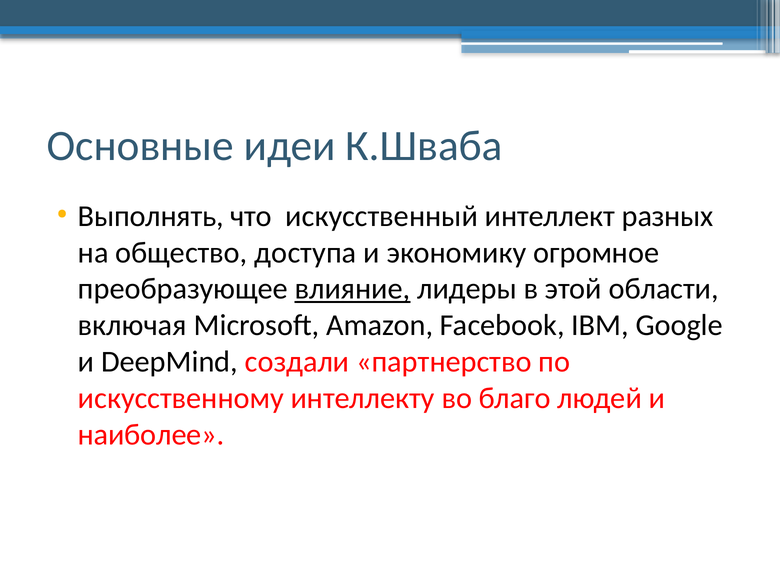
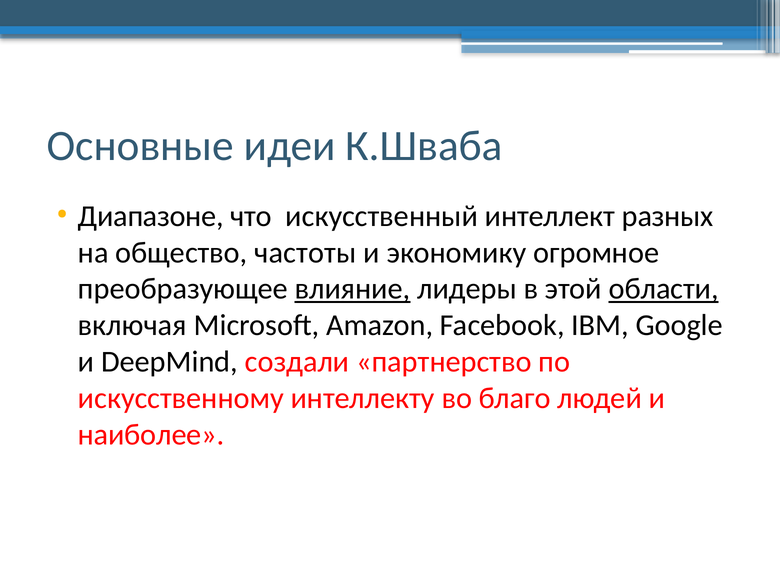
Выполнять: Выполнять -> Диапазоне (151, 216)
доступа: доступа -> частоты (305, 253)
области underline: none -> present (664, 289)
